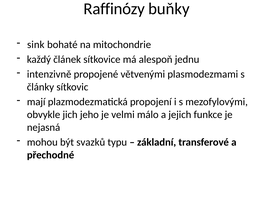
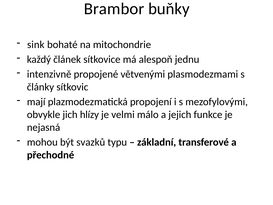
Raffinózy: Raffinózy -> Brambor (114, 9)
jeho: jeho -> hlízy (89, 114)
